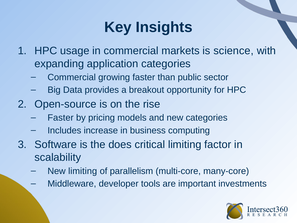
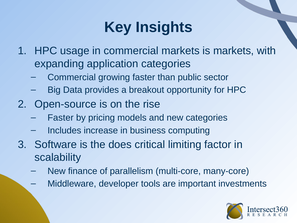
is science: science -> markets (234, 51)
New limiting: limiting -> finance (83, 171)
